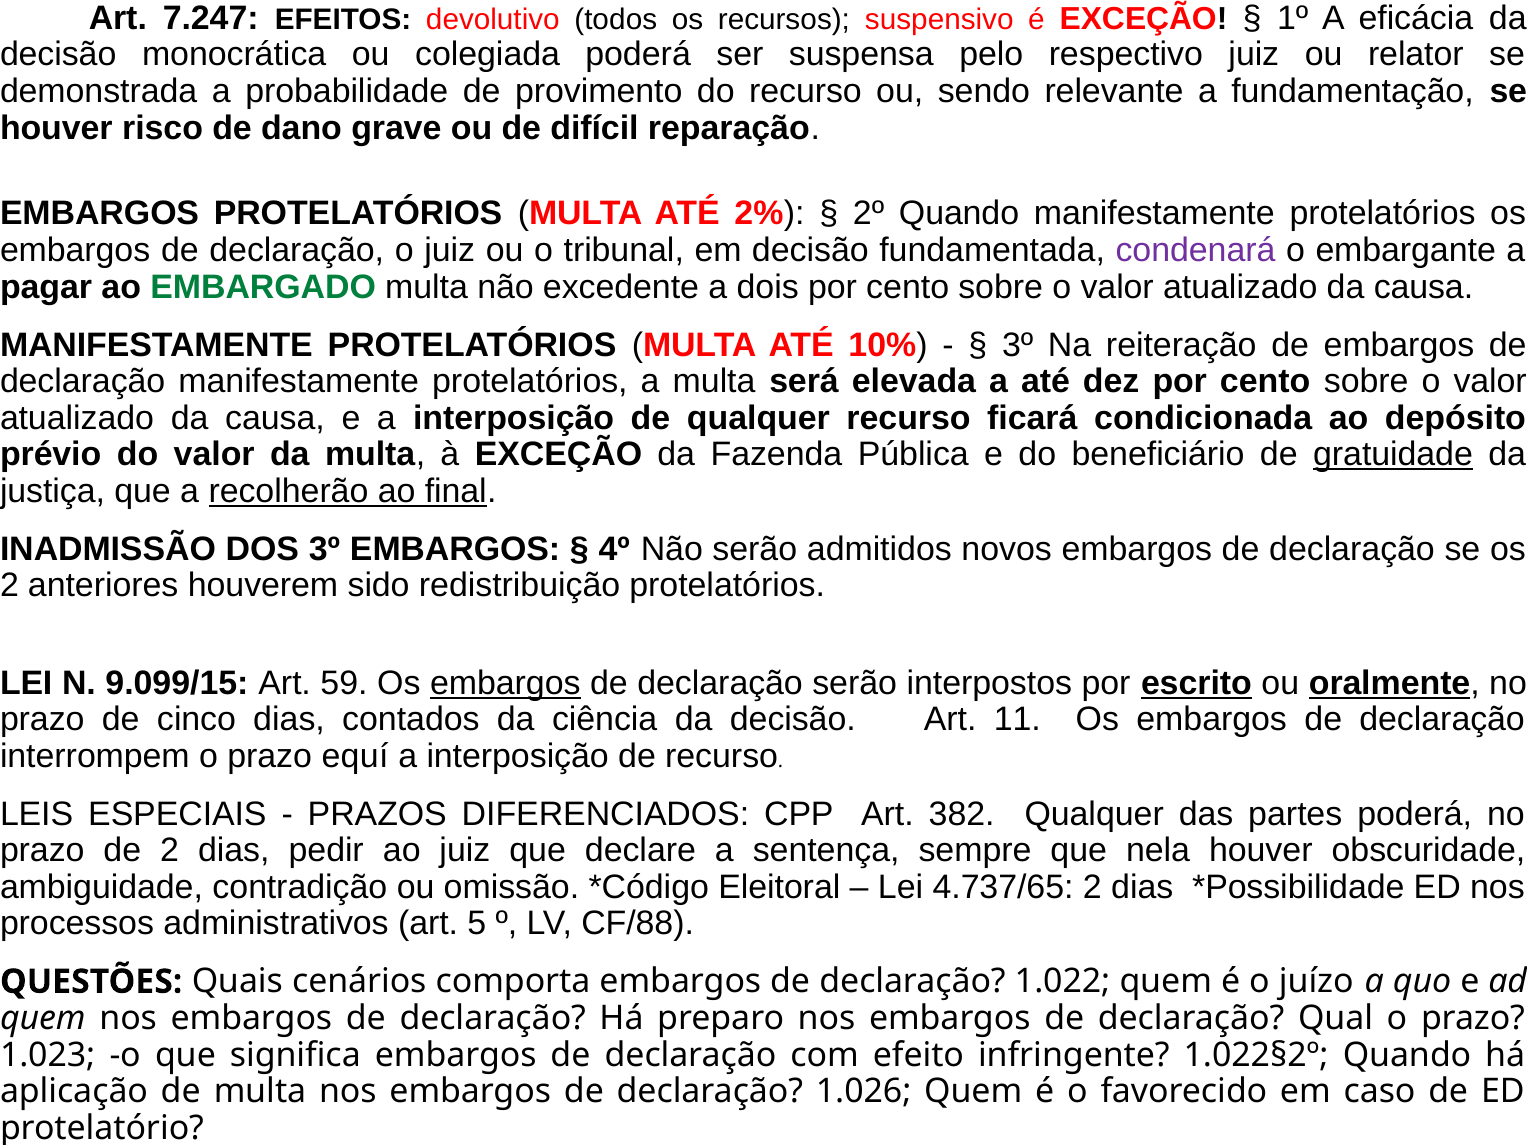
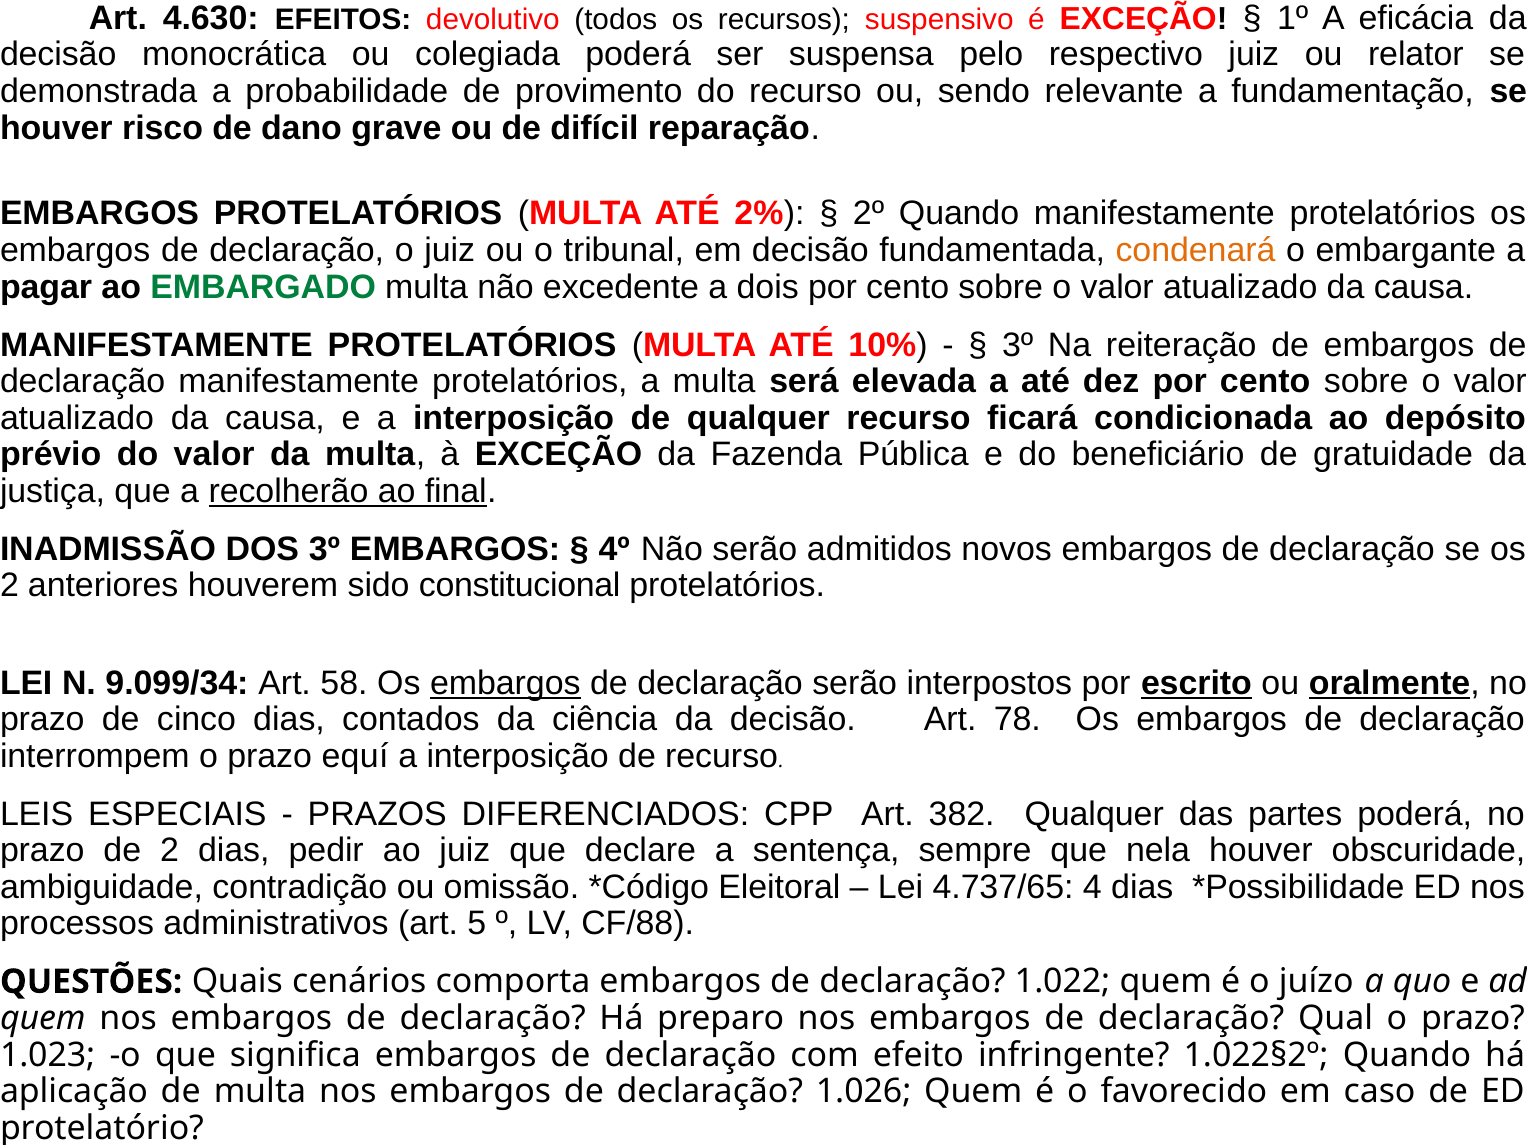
7.247: 7.247 -> 4.630 (211, 18)
condenará colour: purple -> orange (1196, 250)
gratuidade underline: present -> none (1393, 455)
redistribuição: redistribuição -> constitucional (520, 586)
9.099/15: 9.099/15 -> 9.099/34 (177, 683)
59: 59 -> 58 (344, 683)
11: 11 -> 78 (1017, 720)
4.737/65 2: 2 -> 4 (1092, 887)
